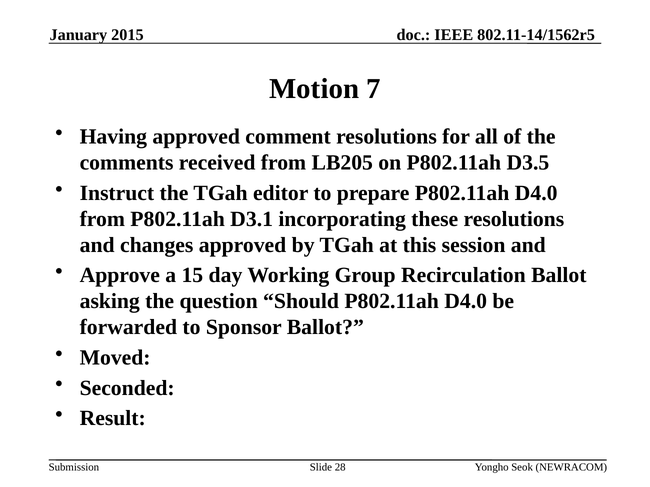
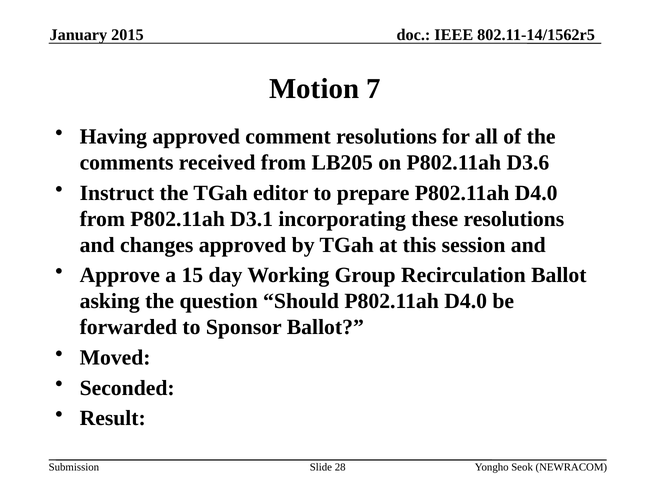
D3.5: D3.5 -> D3.6 (528, 163)
